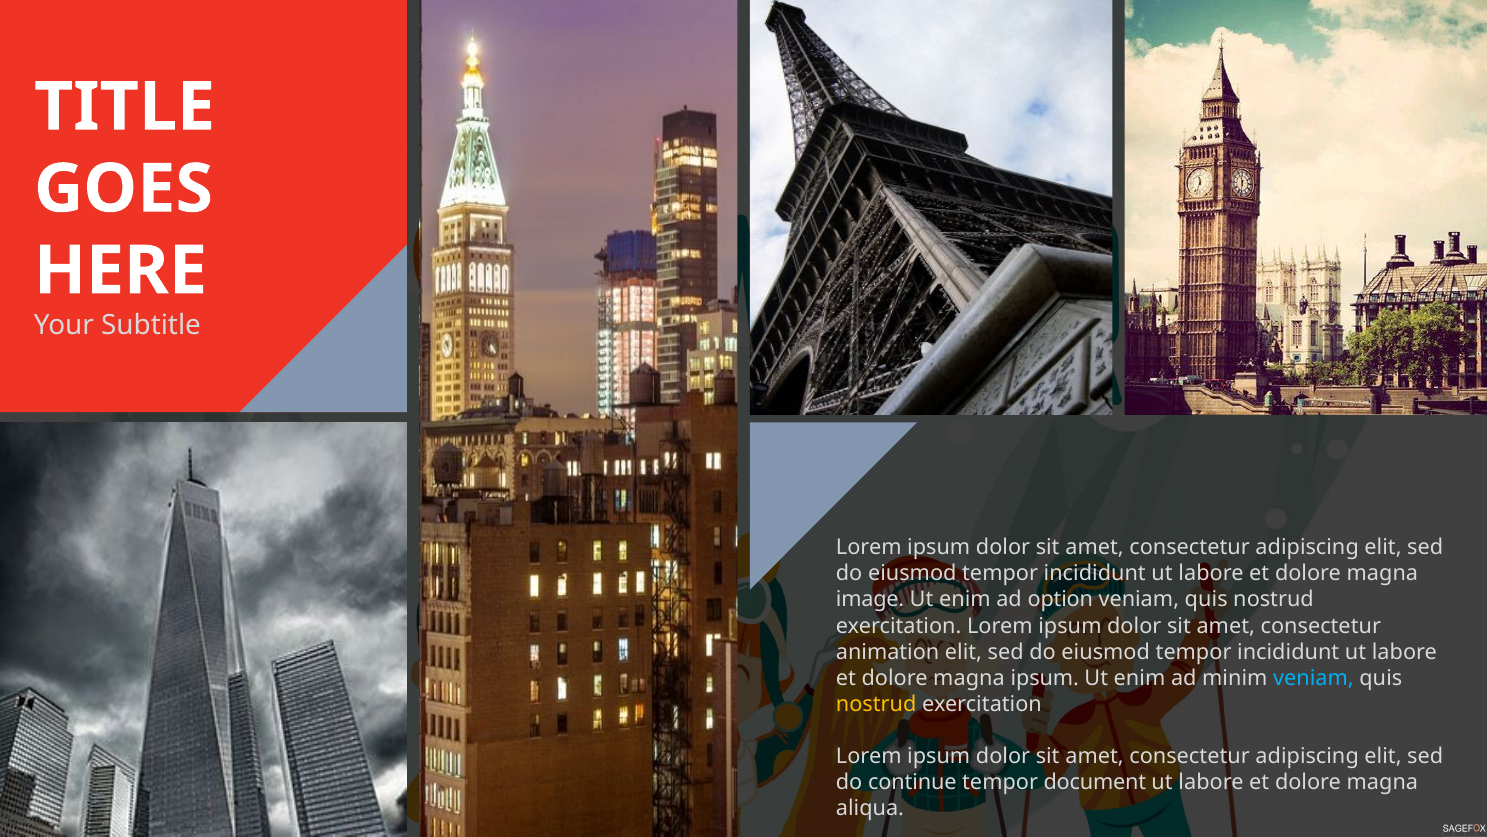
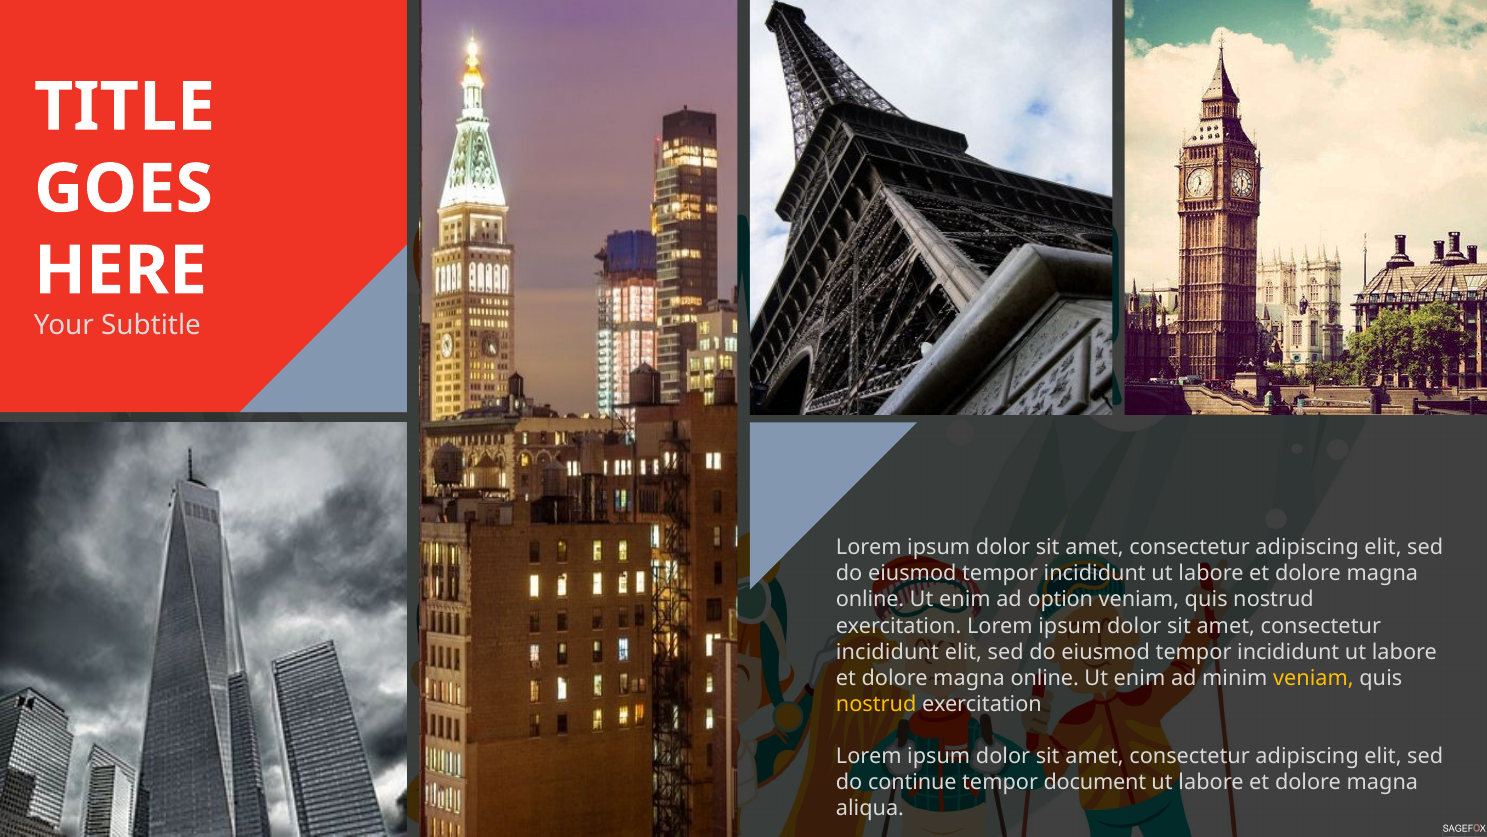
image: image -> online (870, 599)
animation: animation -> incididunt (888, 651)
ipsum: ipsum -> online (1045, 678)
veniam colour: light blue -> yellow (1313, 678)
